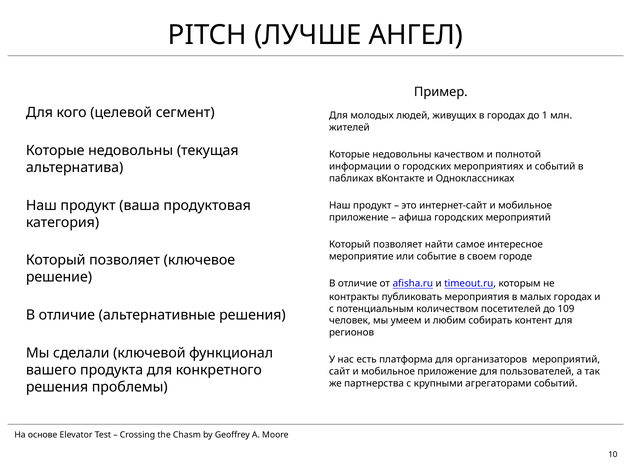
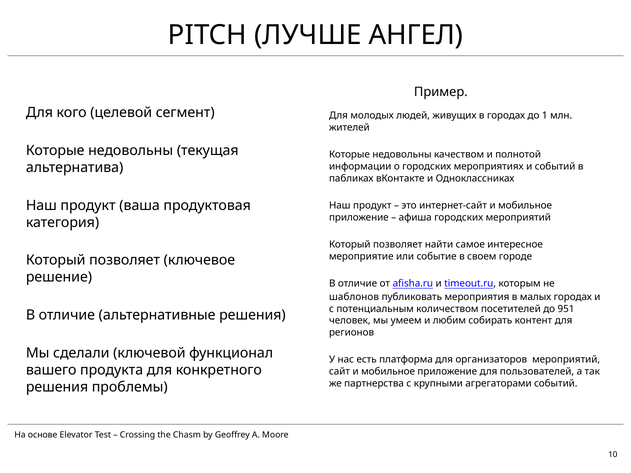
контракты: контракты -> шаблонов (354, 297)
109: 109 -> 951 (566, 309)
